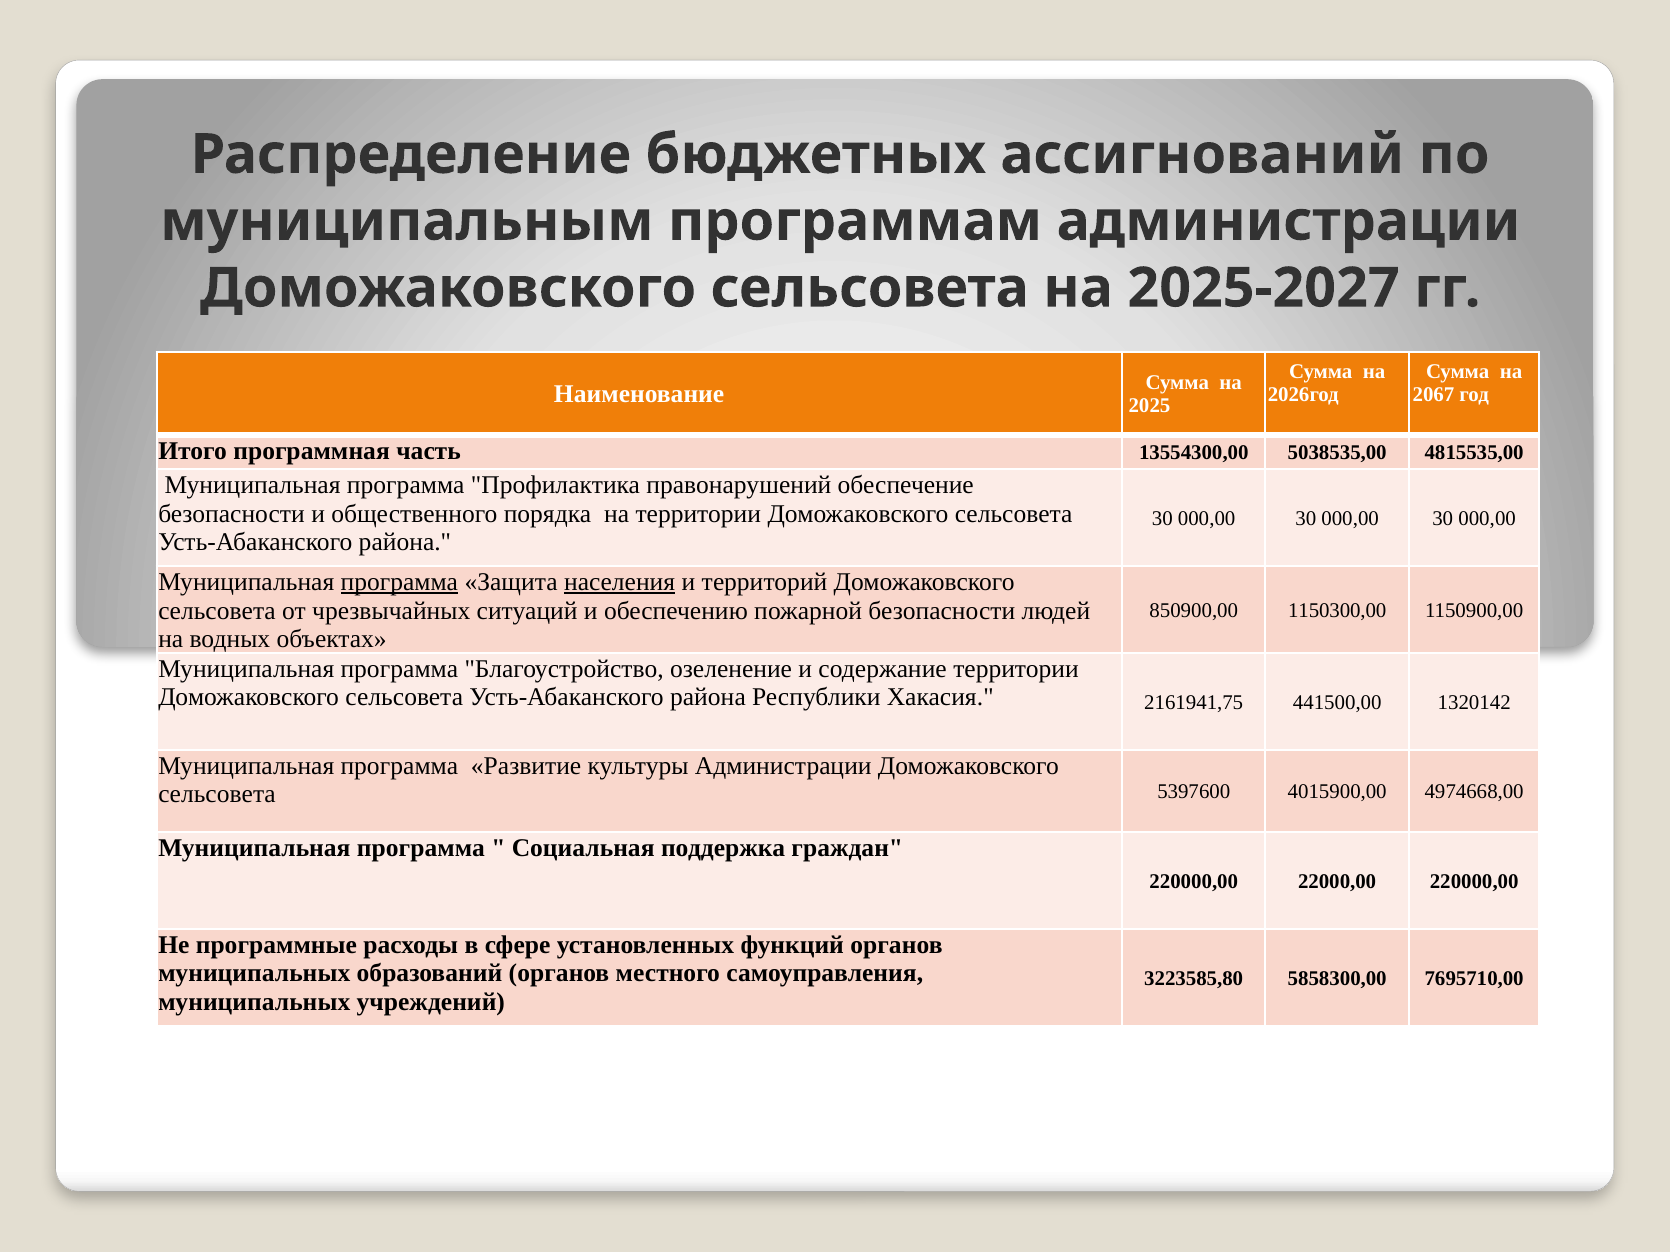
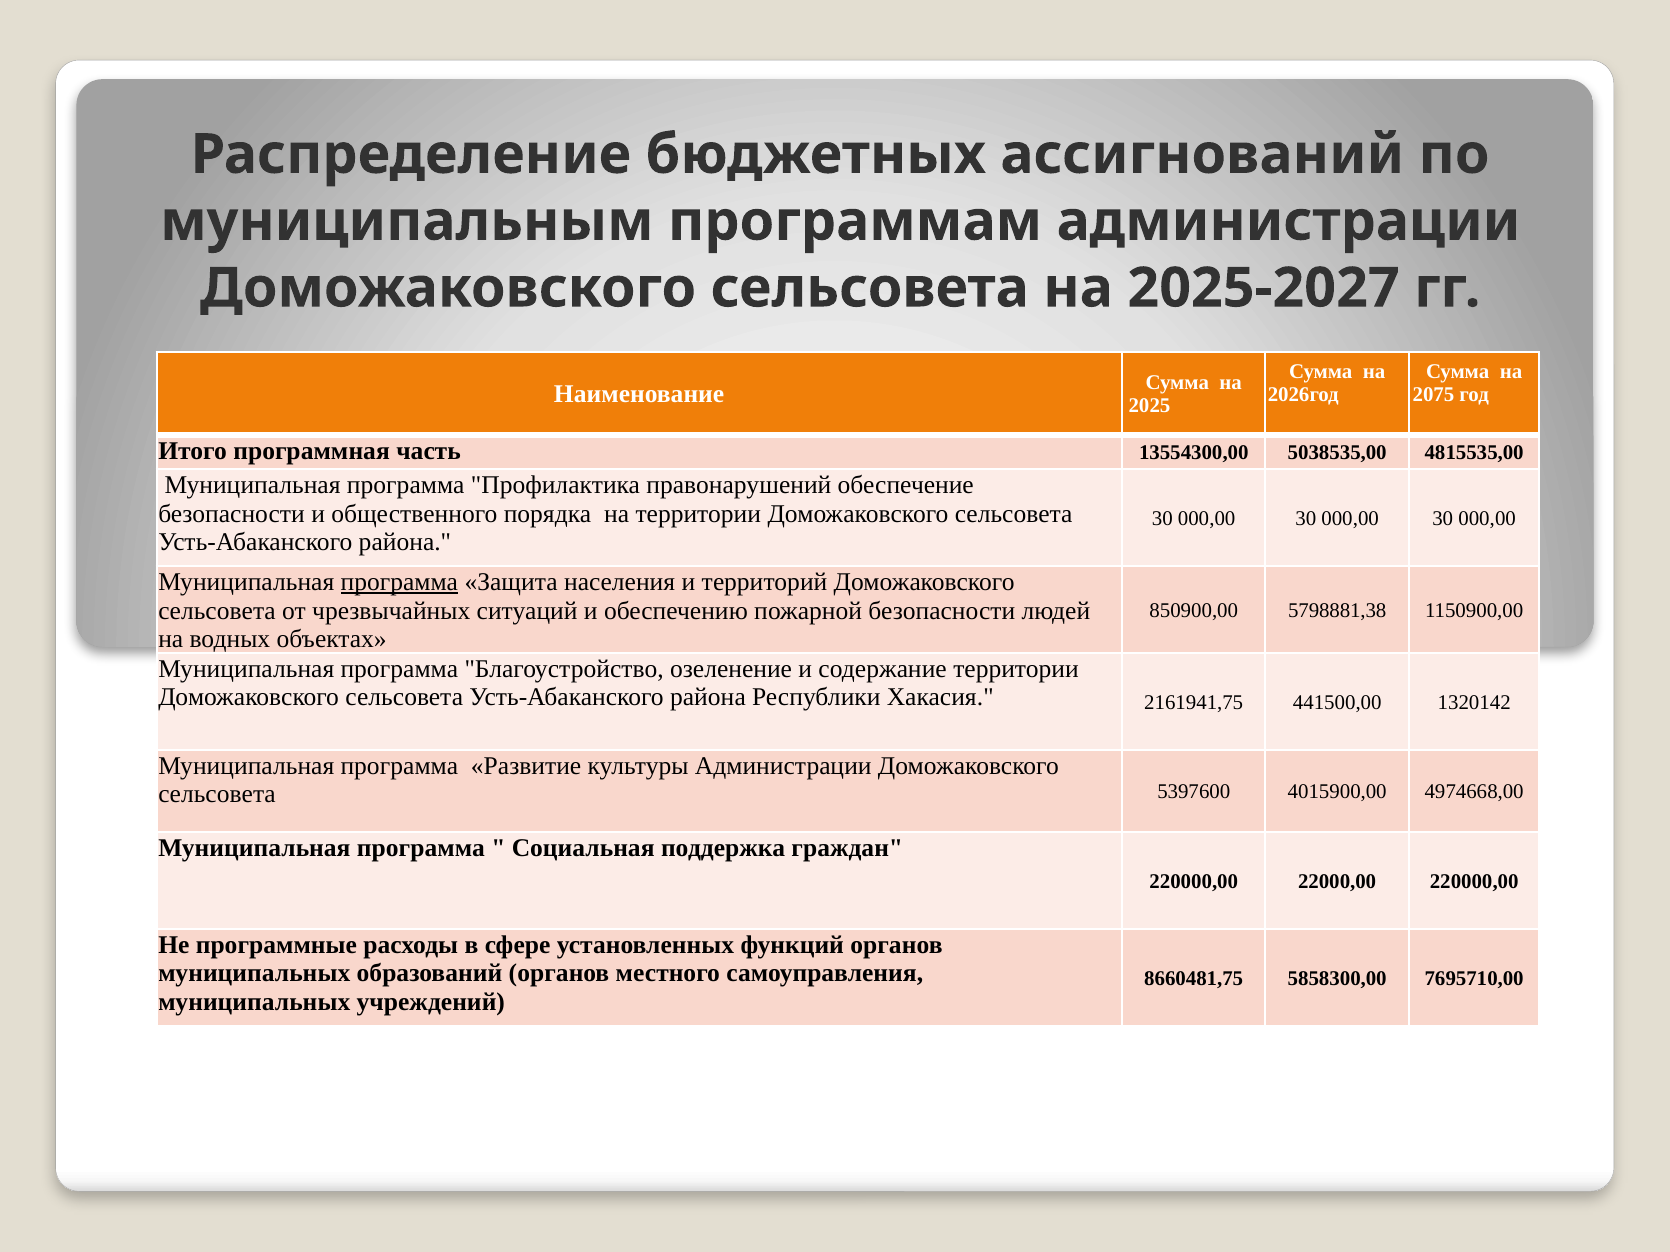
2067: 2067 -> 2075 (1433, 395)
населения underline: present -> none (620, 582)
1150300,00: 1150300,00 -> 5798881,38 (1337, 611)
3223585,80: 3223585,80 -> 8660481,75 (1194, 979)
